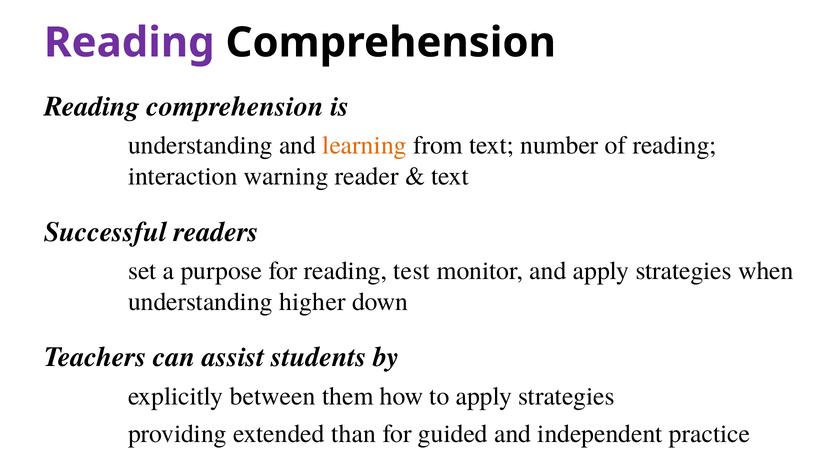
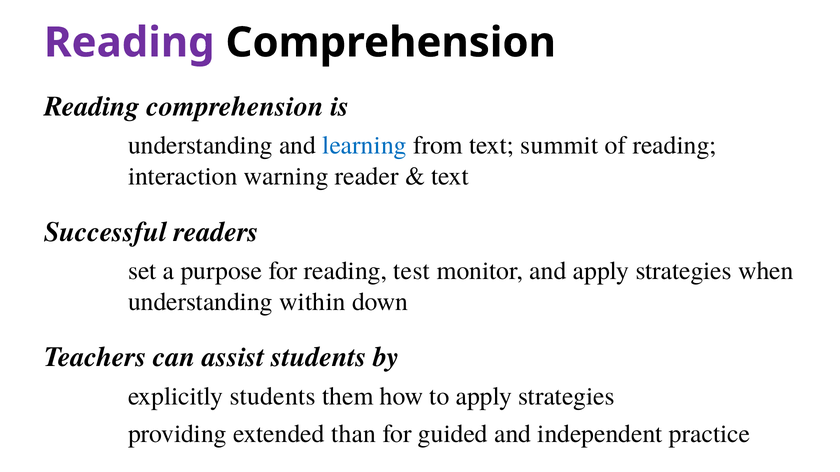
learning colour: orange -> blue (365, 146)
number: number -> summit (559, 146)
higher: higher -> within (312, 302)
explicitly between: between -> students (273, 397)
